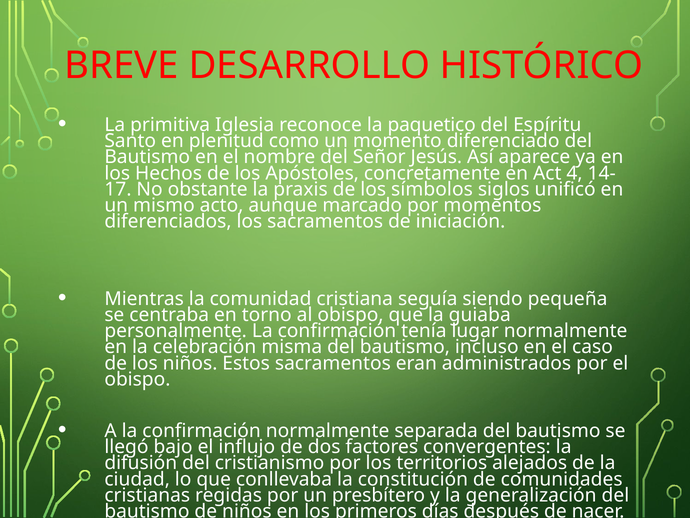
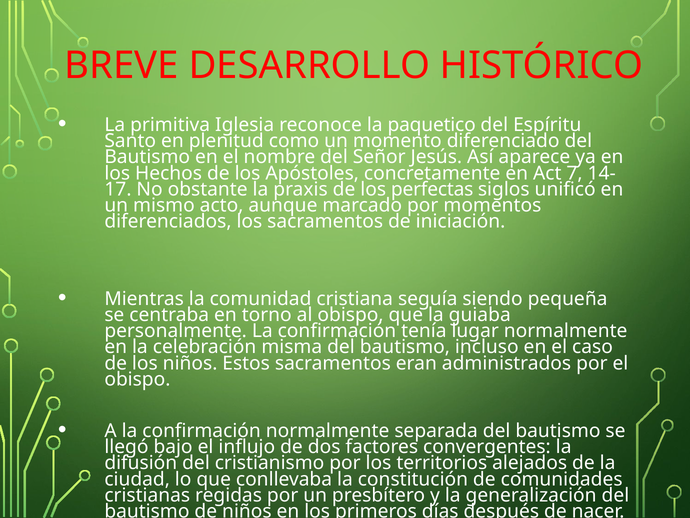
4: 4 -> 7 (575, 173)
símbolos: símbolos -> perfectas (432, 189)
